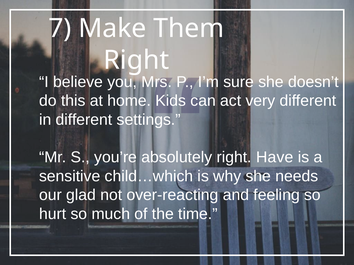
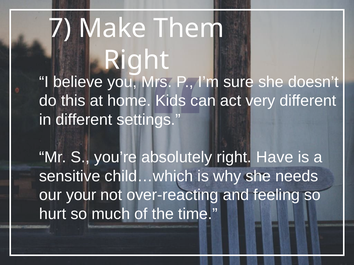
glad: glad -> your (81, 195)
